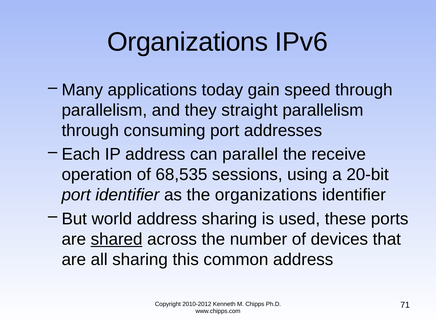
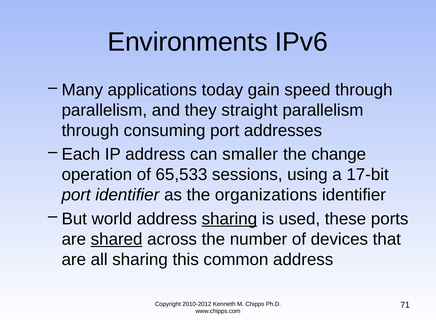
Organizations: Organizations -> Environments (188, 42)
parallel: parallel -> smaller (250, 154)
receive: receive -> change (339, 154)
68,535: 68,535 -> 65,533 (181, 175)
20-bit: 20-bit -> 17-bit (368, 175)
sharing underline: none -> present (229, 219)
